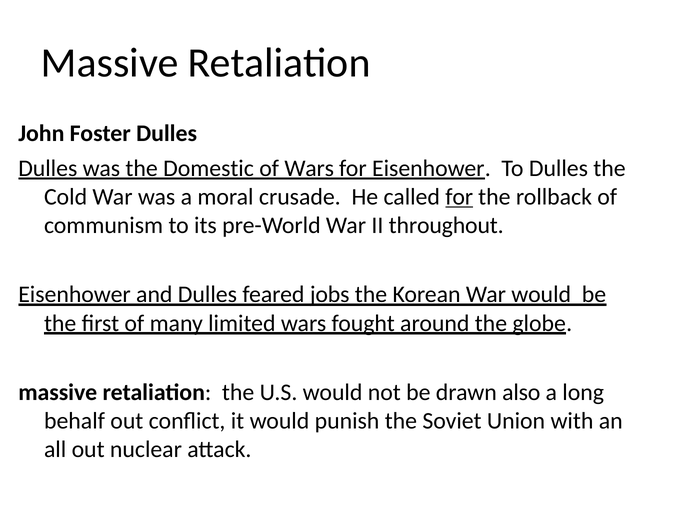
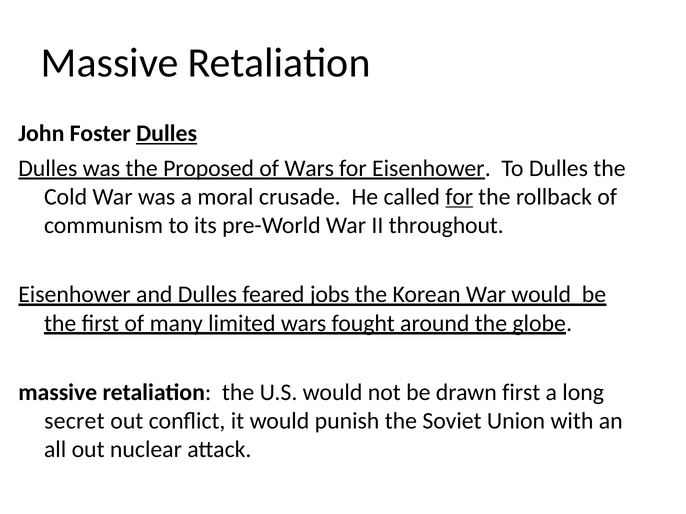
Dulles underline: none -> present (167, 134)
Domestic: Domestic -> Proposed (209, 168)
drawn also: also -> first (521, 393)
behalf: behalf -> secret (74, 421)
